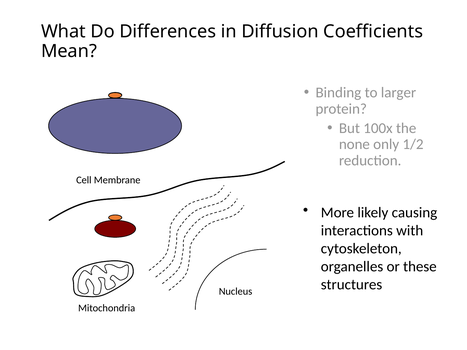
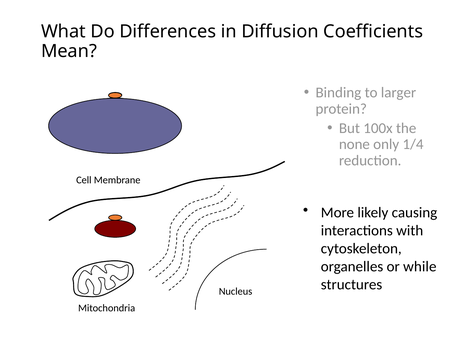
1/2: 1/2 -> 1/4 (413, 144)
these: these -> while (420, 267)
